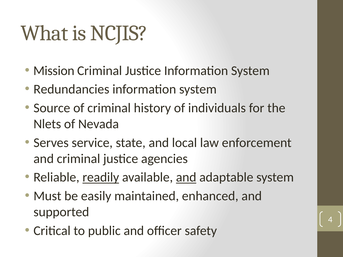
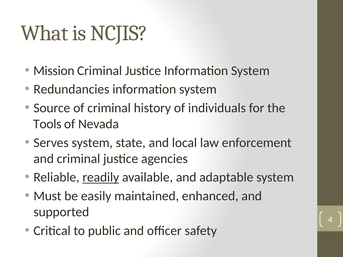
Nlets: Nlets -> Tools (47, 124)
Serves service: service -> system (92, 143)
and underline: present -> none (186, 177)
